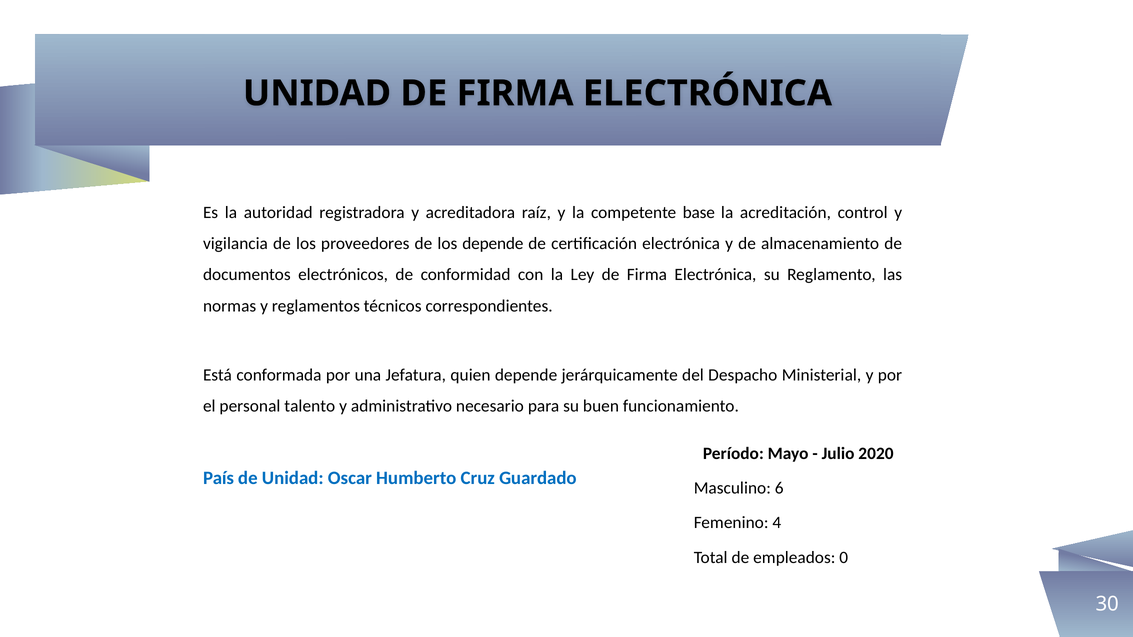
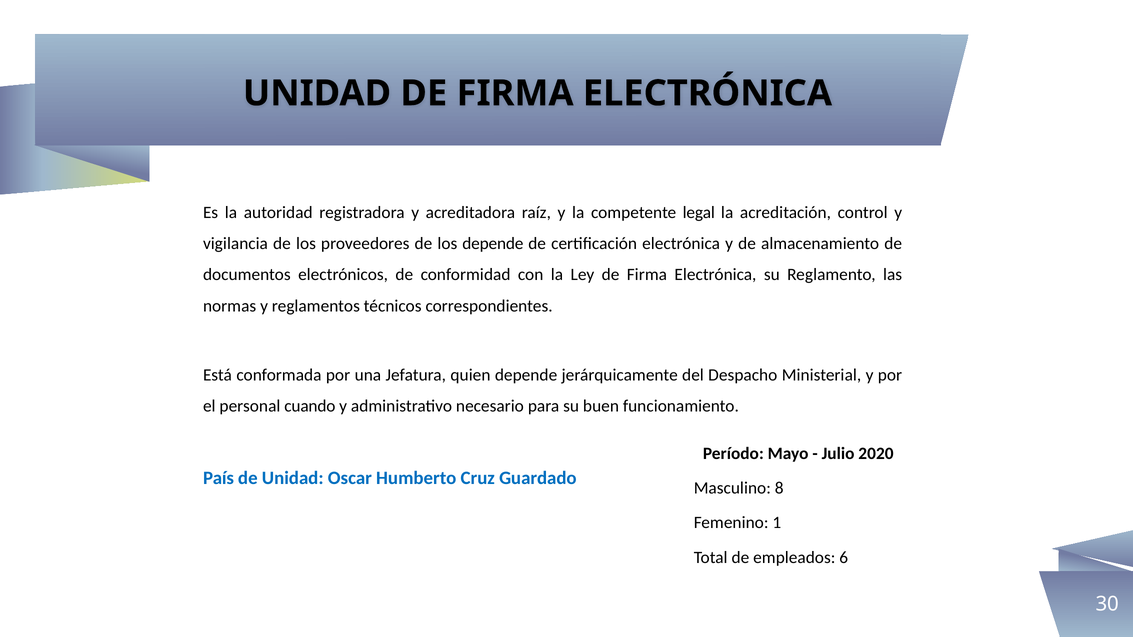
base: base -> legal (699, 212)
talento: talento -> cuando (310, 406)
6: 6 -> 8 (779, 488)
4: 4 -> 1 (777, 523)
0: 0 -> 6 (844, 558)
